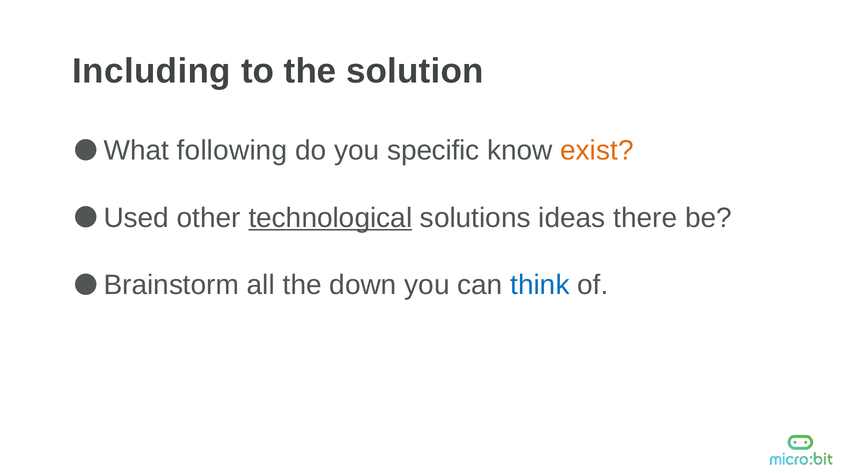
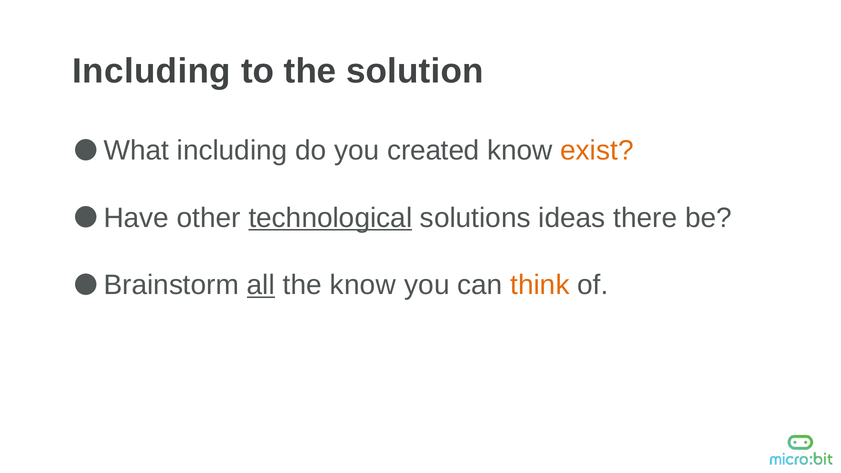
What following: following -> including (232, 151)
specific: specific -> created (433, 151)
Used: Used -> Have (136, 218)
all underline: none -> present (261, 285)
the down: down -> know (363, 285)
think colour: blue -> orange (540, 285)
